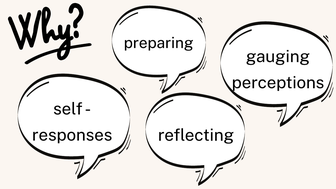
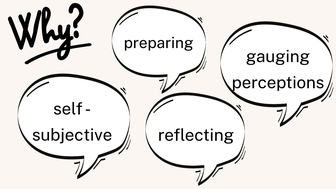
responses: responses -> subjective (72, 135)
